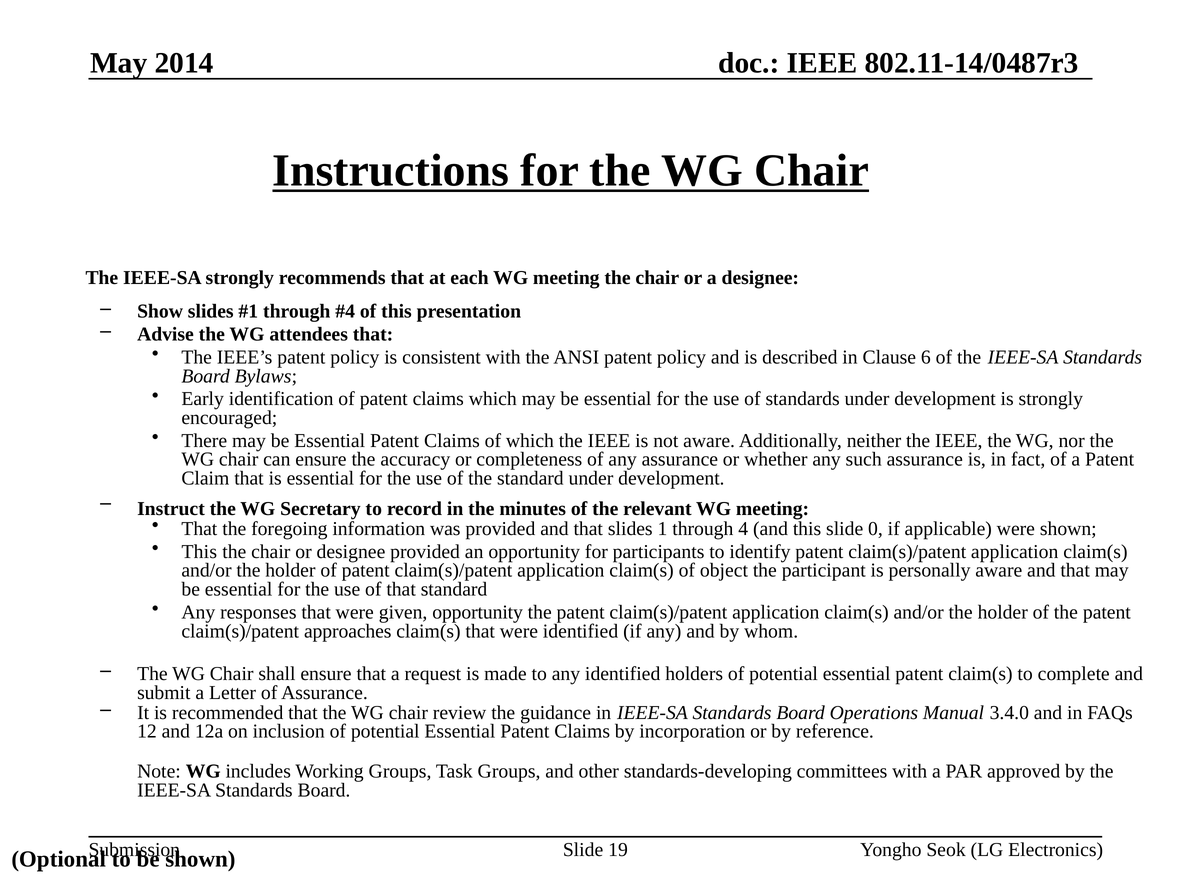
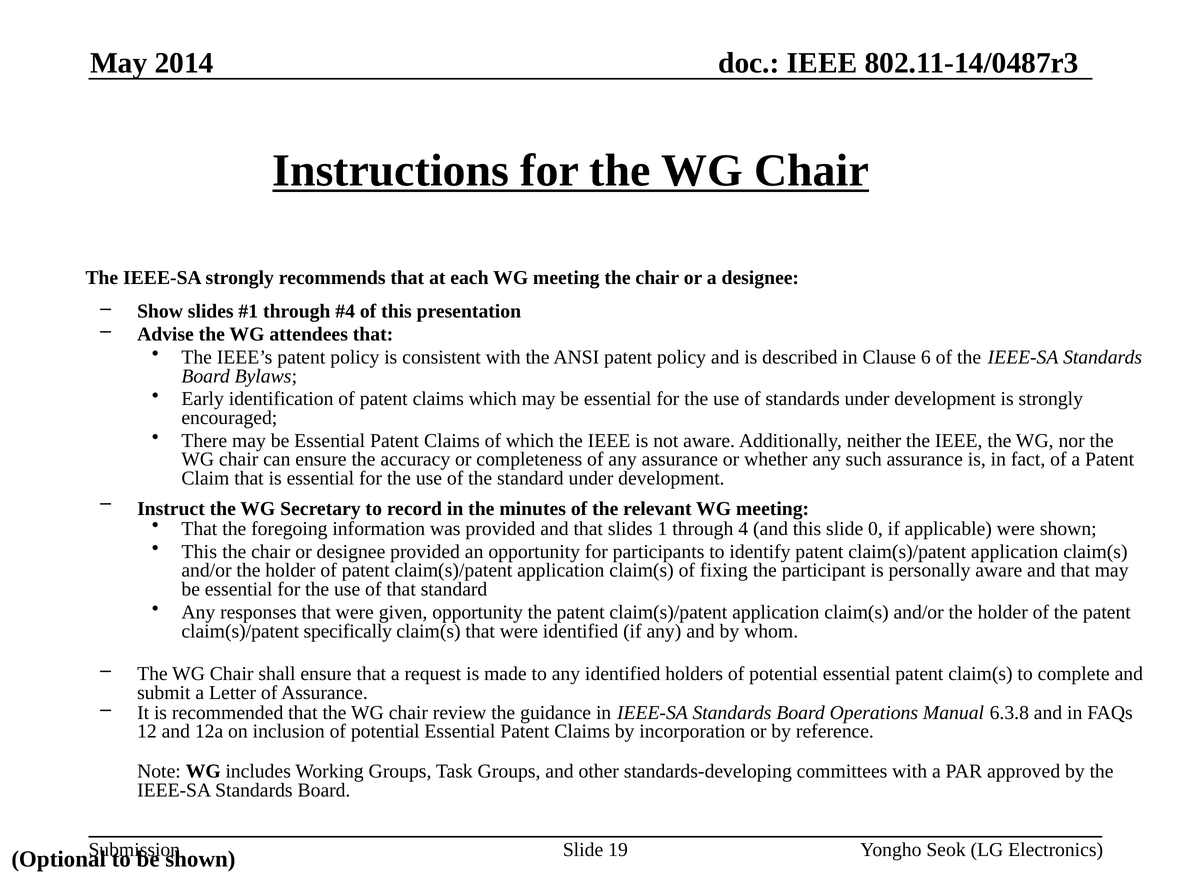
object: object -> fixing (724, 570)
approaches: approaches -> specifically (348, 631)
3.4.0: 3.4.0 -> 6.3.8 (1009, 712)
